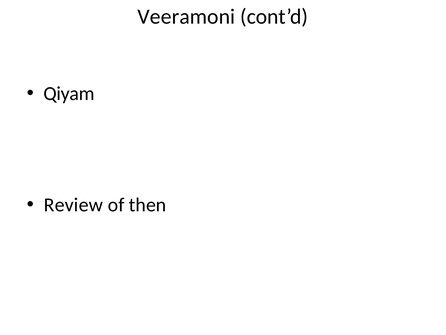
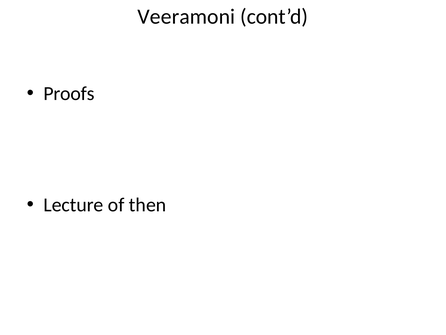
Qiyam: Qiyam -> Proofs (69, 94)
Review: Review -> Lecture (73, 205)
